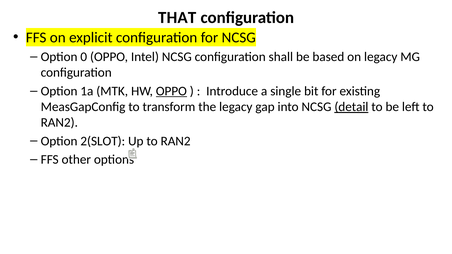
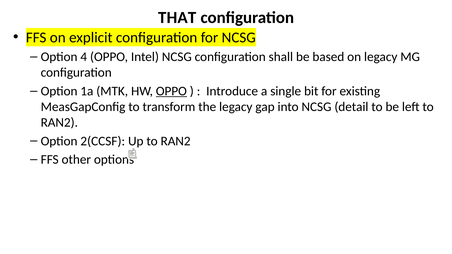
0: 0 -> 4 (84, 57)
detail underline: present -> none (351, 107)
2(SLOT: 2(SLOT -> 2(CCSF (103, 141)
